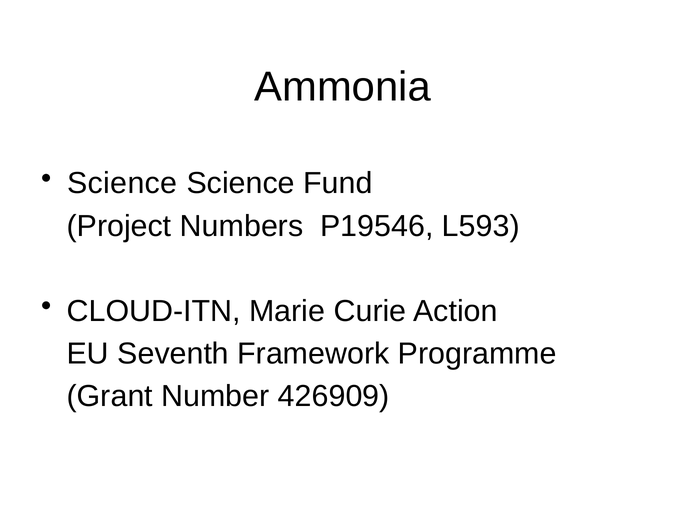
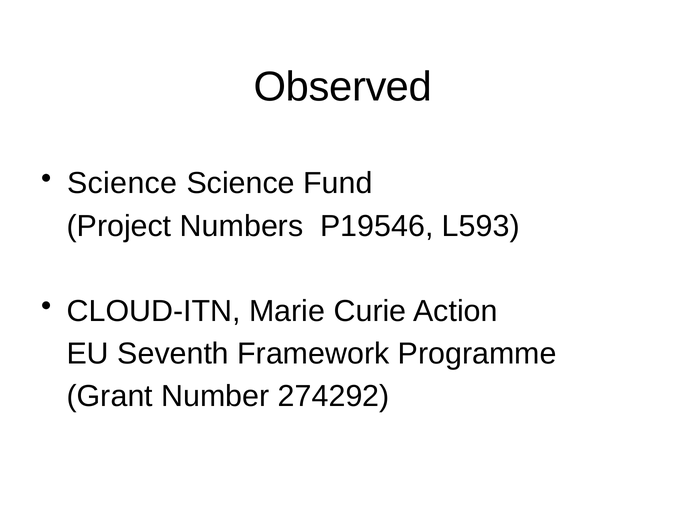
Ammonia: Ammonia -> Observed (343, 87)
426909: 426909 -> 274292 (334, 396)
